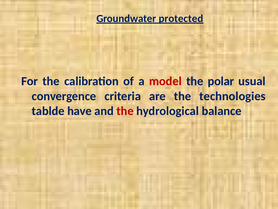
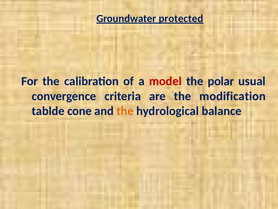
technologies: technologies -> modification (233, 96)
have: have -> cone (79, 111)
the colour: red -> orange (125, 111)
